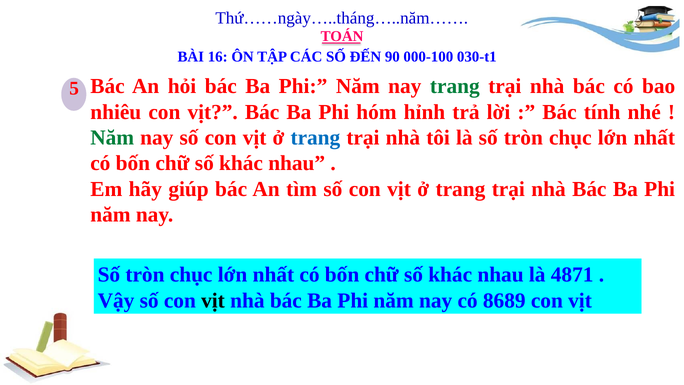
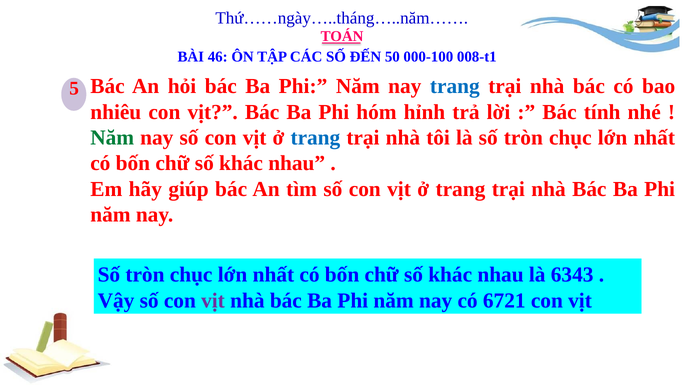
16: 16 -> 46 (218, 57)
90: 90 -> 50 (392, 57)
030-t1: 030-t1 -> 008-t1 (477, 57)
trang colour: green -> blue (455, 86)
4871: 4871 -> 6343 (572, 274)
vịt colour: black -> purple (213, 300)
8689: 8689 -> 6721 (504, 300)
